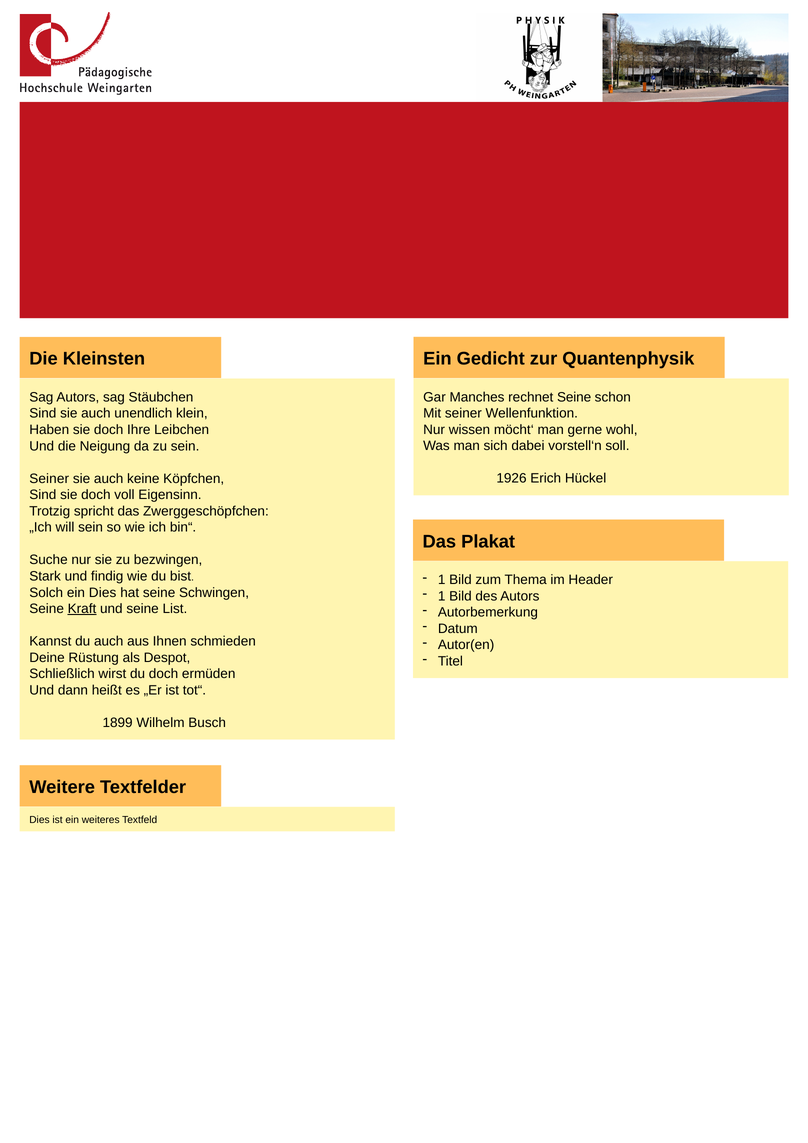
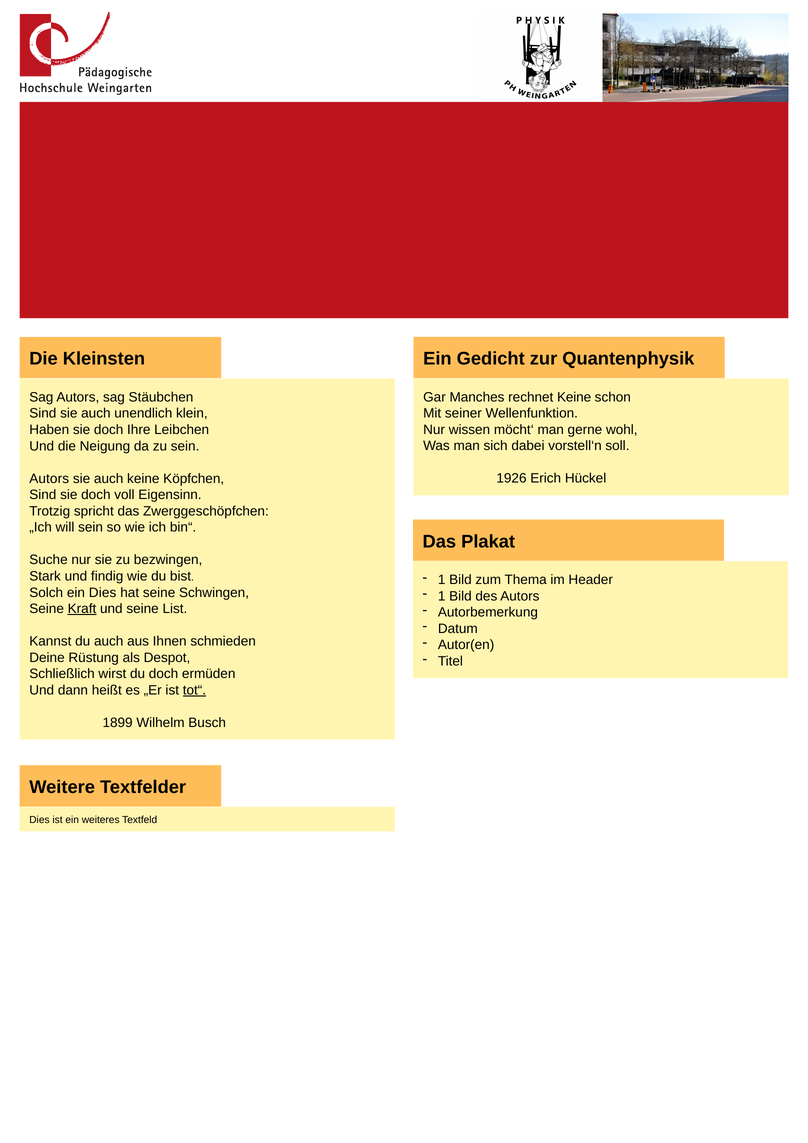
rechnet Seine: Seine -> Keine (574, 397)
Seiner: Seiner -> Autors (49, 478)
tot“ underline: none -> present (194, 690)
